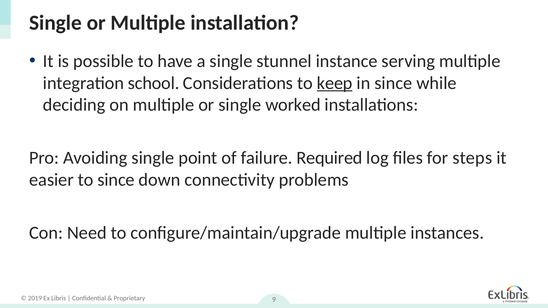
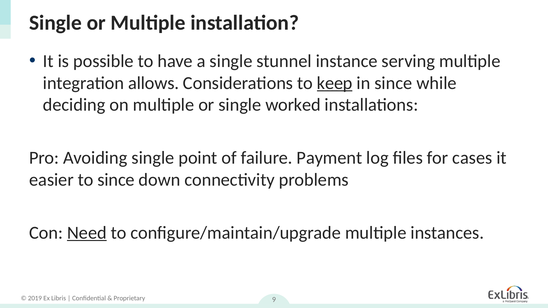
school: school -> allows (154, 83)
Required: Required -> Payment (329, 158)
steps: steps -> cases (472, 158)
Need underline: none -> present (87, 233)
